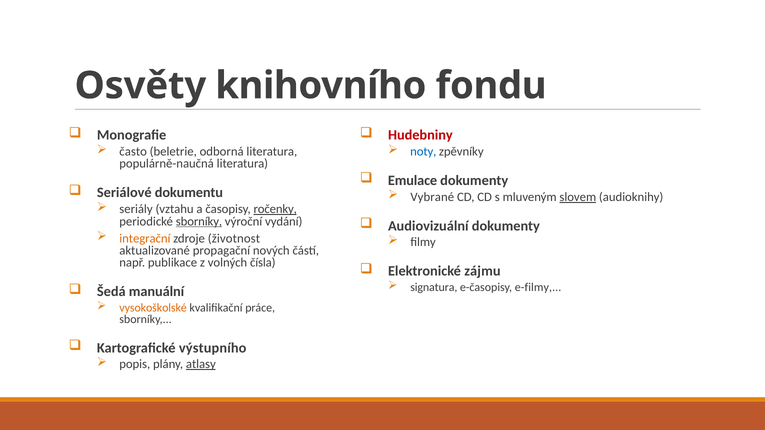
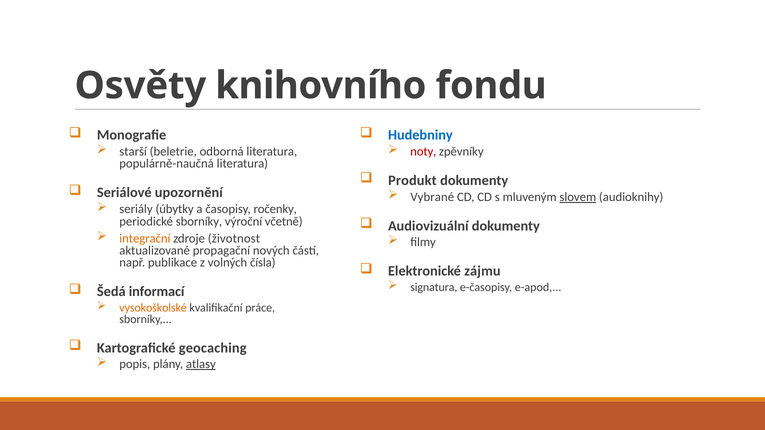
Hudebniny colour: red -> blue (420, 135)
často: často -> starší (133, 152)
noty colour: blue -> red (423, 152)
Emulace: Emulace -> Produkt (412, 181)
dokumentu: dokumentu -> upozornění (189, 193)
vztahu: vztahu -> úbytky (175, 209)
ročenky underline: present -> none (275, 209)
sborníky underline: present -> none (199, 221)
vydání: vydání -> včetně (284, 221)
e-filmy: e-filmy -> e-apod (538, 287)
manuální: manuální -> informací (157, 292)
výstupního: výstupního -> geocaching (213, 348)
